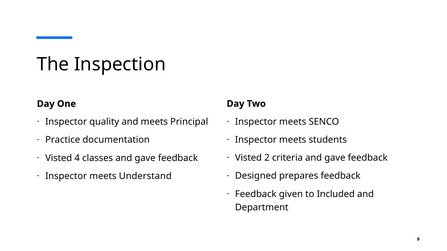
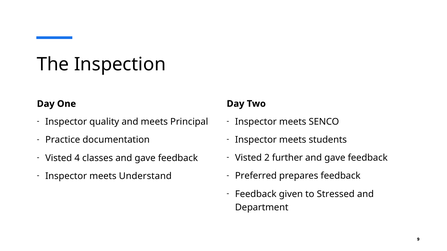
criteria: criteria -> further (287, 158)
Designed: Designed -> Preferred (256, 176)
Included: Included -> Stressed (336, 194)
